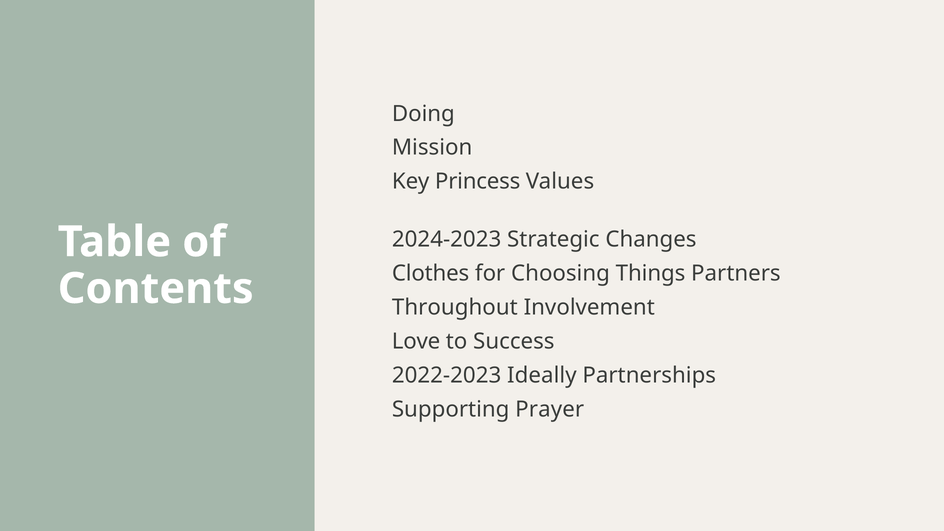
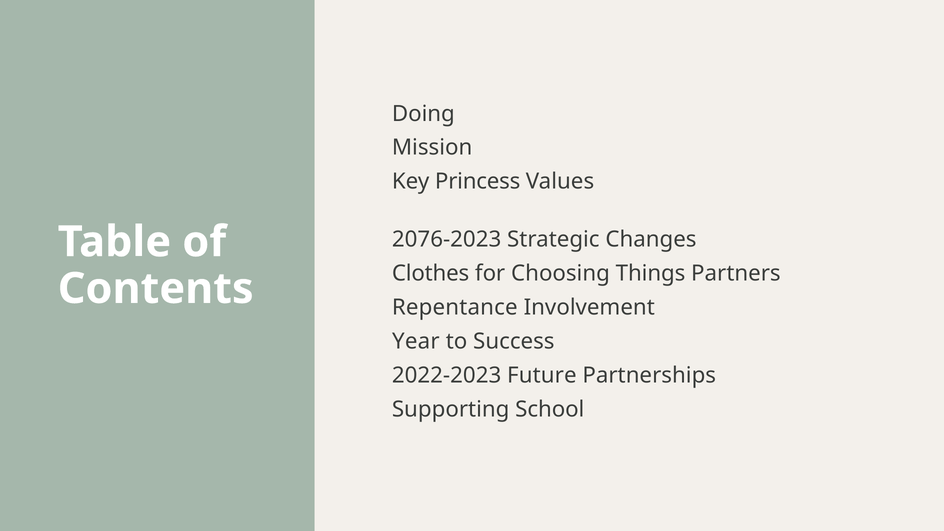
2024-2023: 2024-2023 -> 2076-2023 (447, 240)
Throughout: Throughout -> Repentance (455, 307)
Love: Love -> Year (416, 341)
Ideally: Ideally -> Future (542, 375)
Prayer: Prayer -> School (550, 409)
